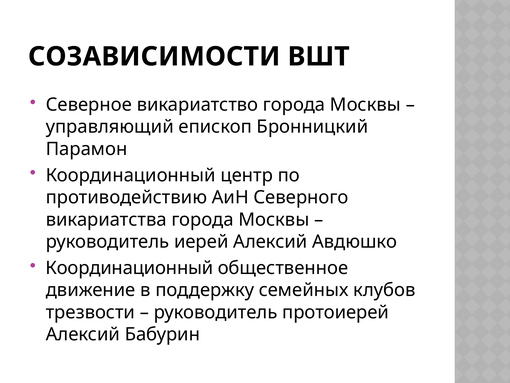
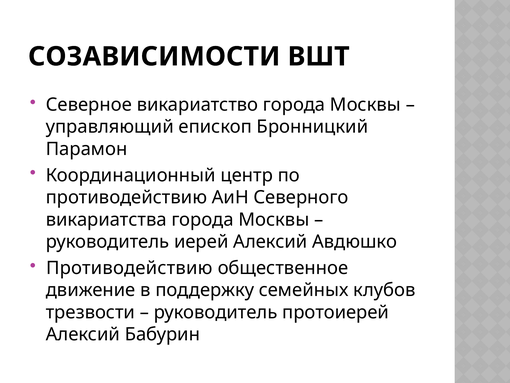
Координационный: Координационный -> Противодействию (129, 268)
